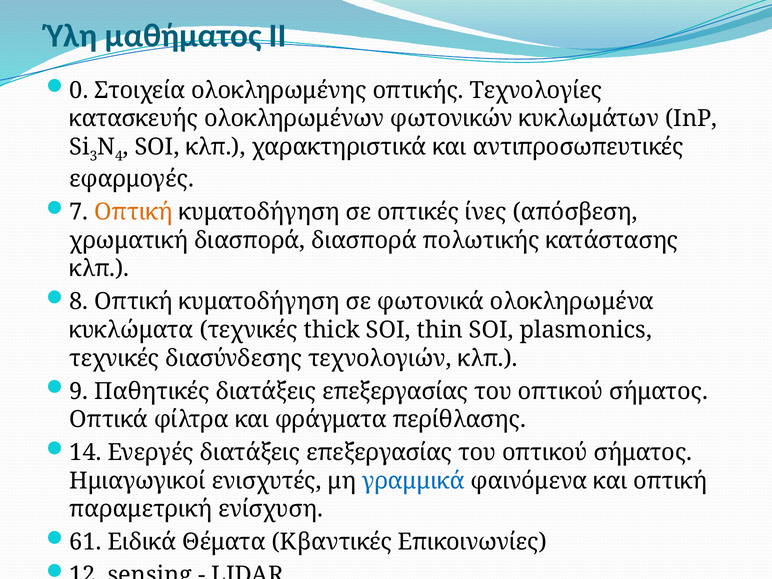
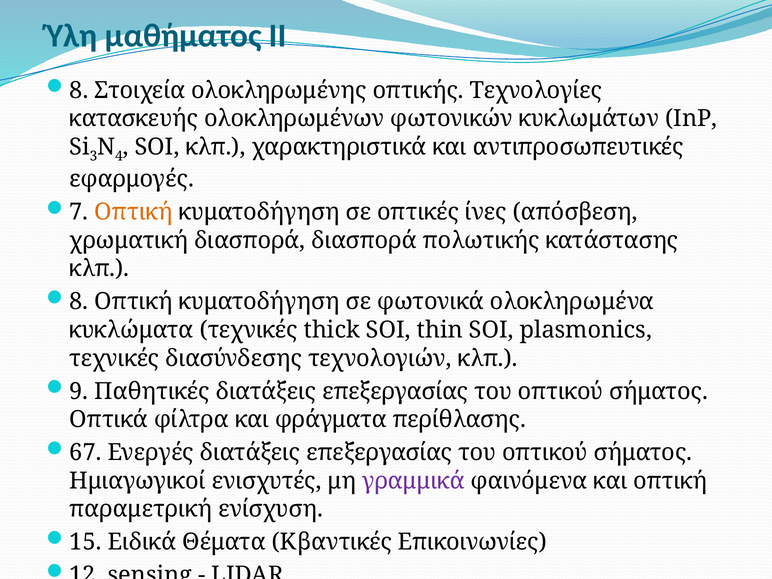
0: 0 -> 8 (79, 90)
14: 14 -> 67 (85, 453)
γραμμικά colour: blue -> purple (413, 481)
61: 61 -> 15 (85, 542)
